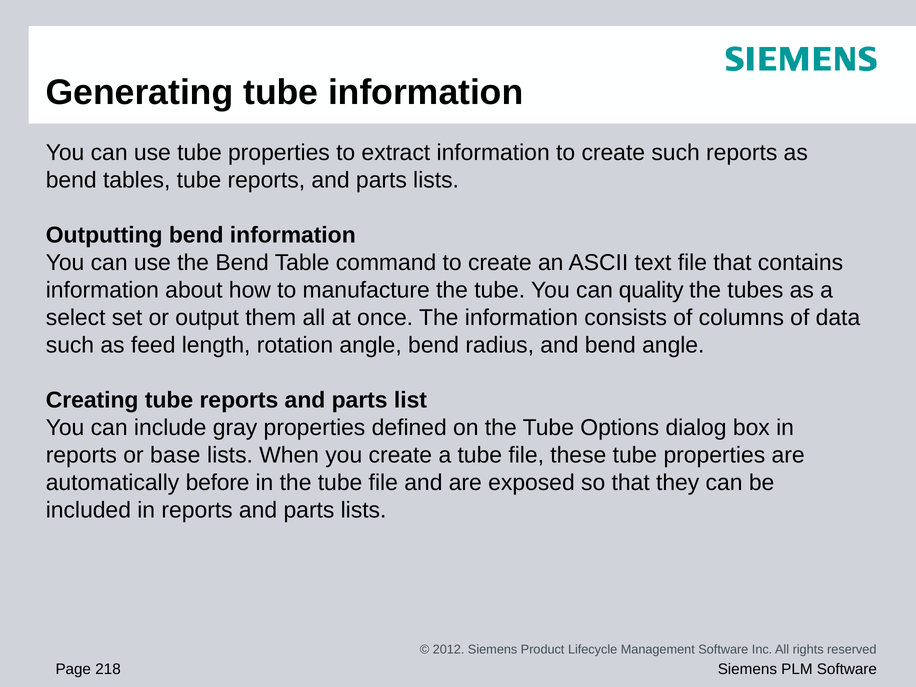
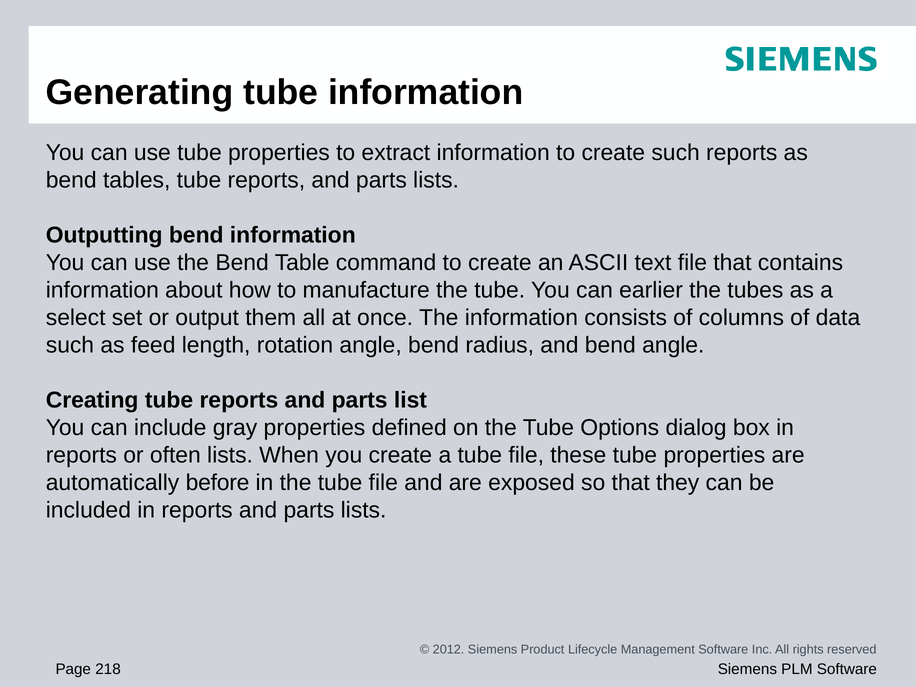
quality: quality -> earlier (651, 290)
base: base -> often (175, 455)
